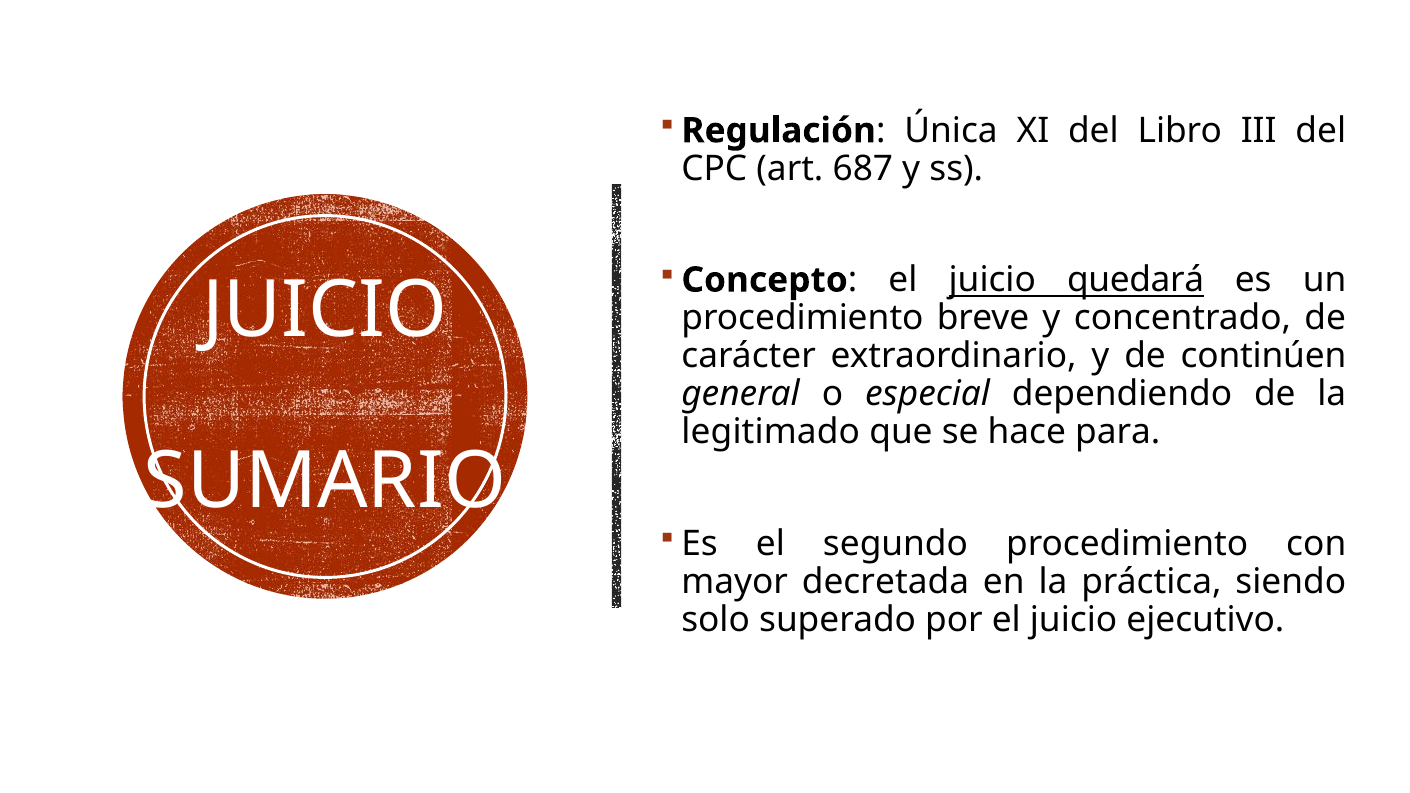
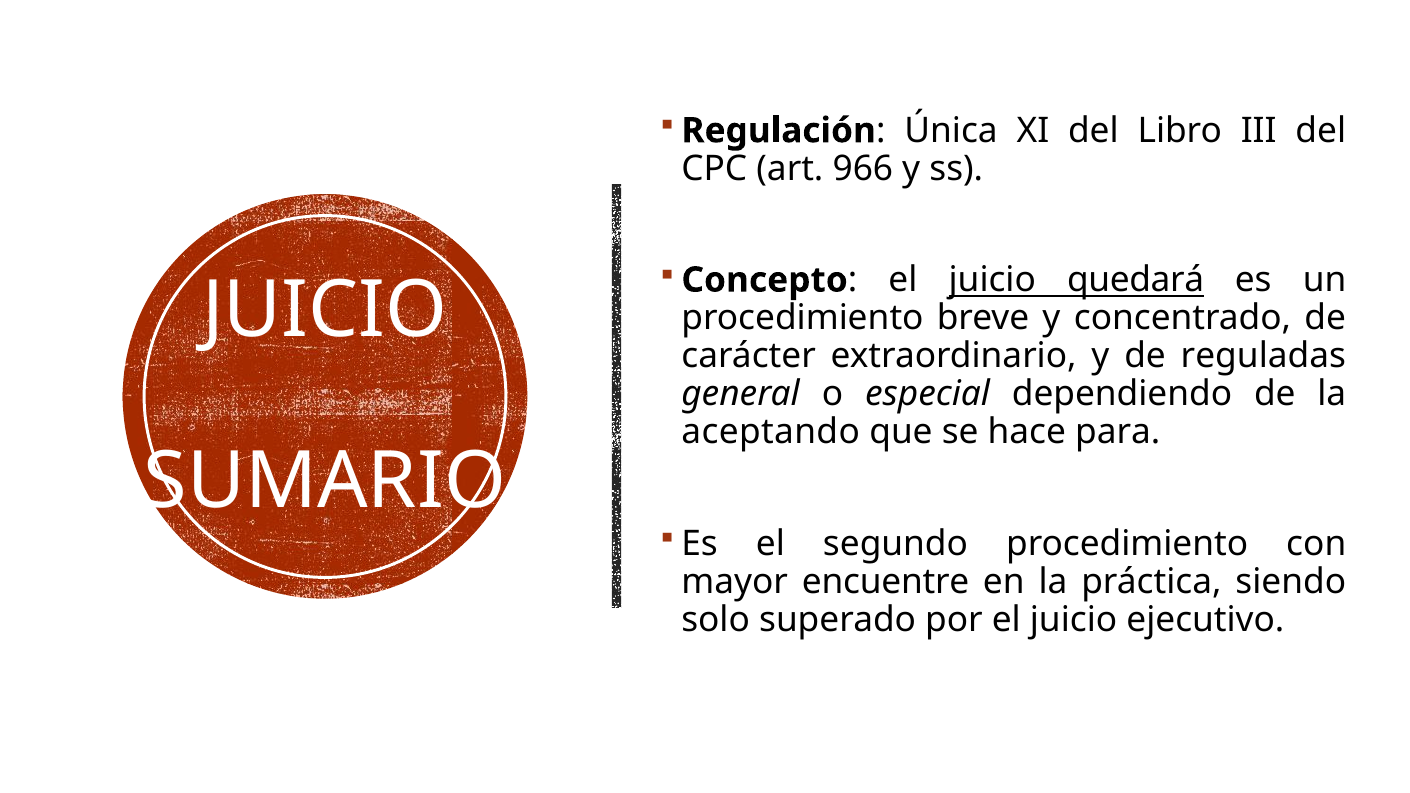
687: 687 -> 966 (863, 169)
continúen: continúen -> reguladas (1263, 356)
legitimado: legitimado -> aceptando (771, 432)
decretada: decretada -> encuentre (886, 582)
